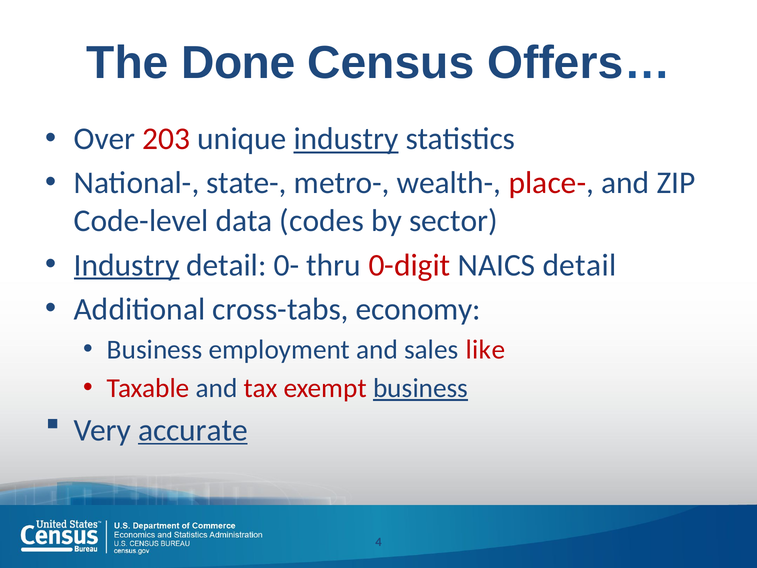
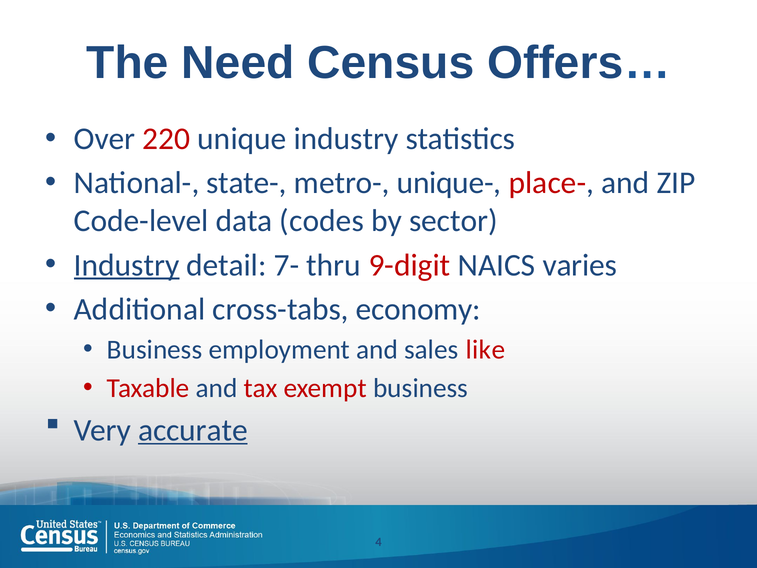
Done: Done -> Need (238, 63)
203: 203 -> 220 (166, 139)
industry underline: present -> none (346, 139)
wealth-: wealth- -> unique- (449, 183)
0-: 0- -> 7- (286, 265)
0-digit: 0-digit -> 9-digit (410, 265)
NAICS detail: detail -> varies (580, 265)
business underline: present -> none (421, 388)
